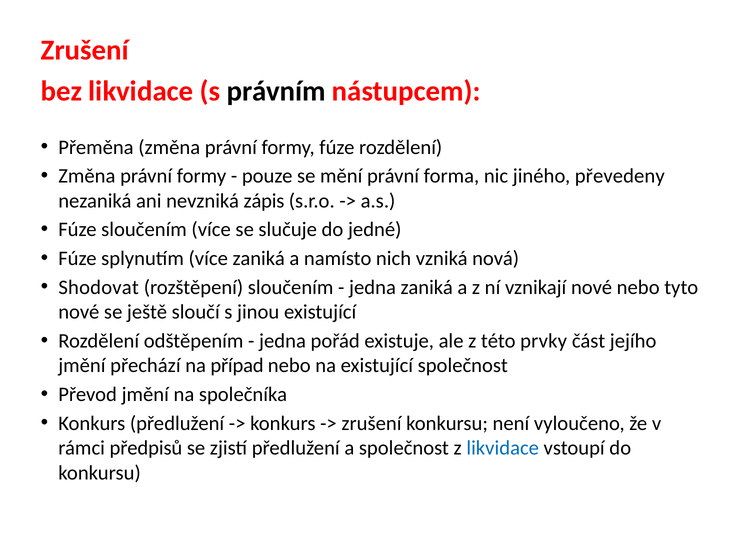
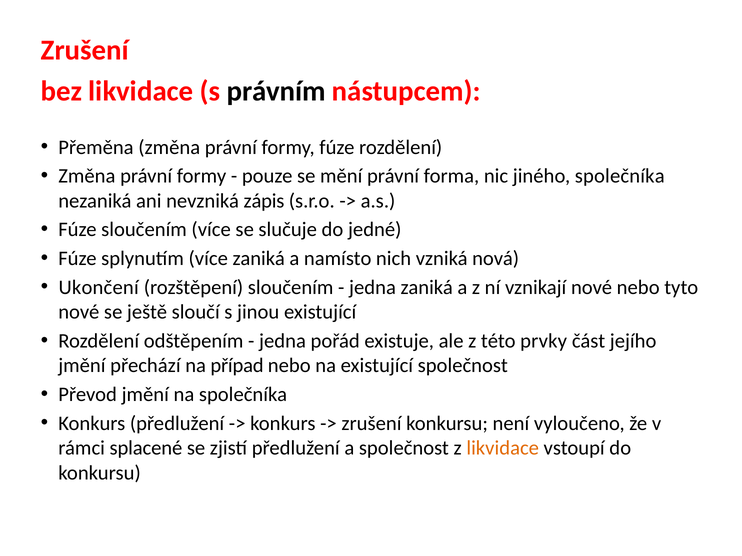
jiného převedeny: převedeny -> společníka (620, 176)
Shodovat: Shodovat -> Ukončení (99, 288)
předpisů: předpisů -> splacené (146, 448)
likvidace colour: blue -> orange (503, 448)
